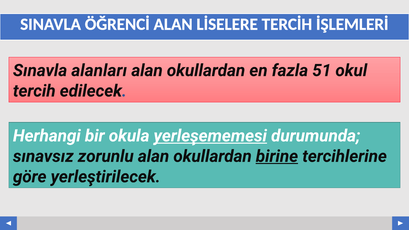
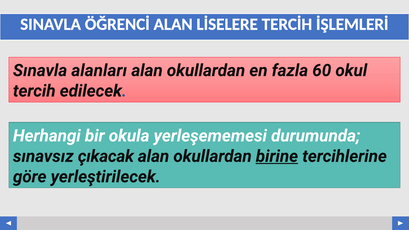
51: 51 -> 60 (322, 70)
yerleşememesi underline: present -> none (210, 136)
zorunlu: zorunlu -> çıkacak (106, 156)
